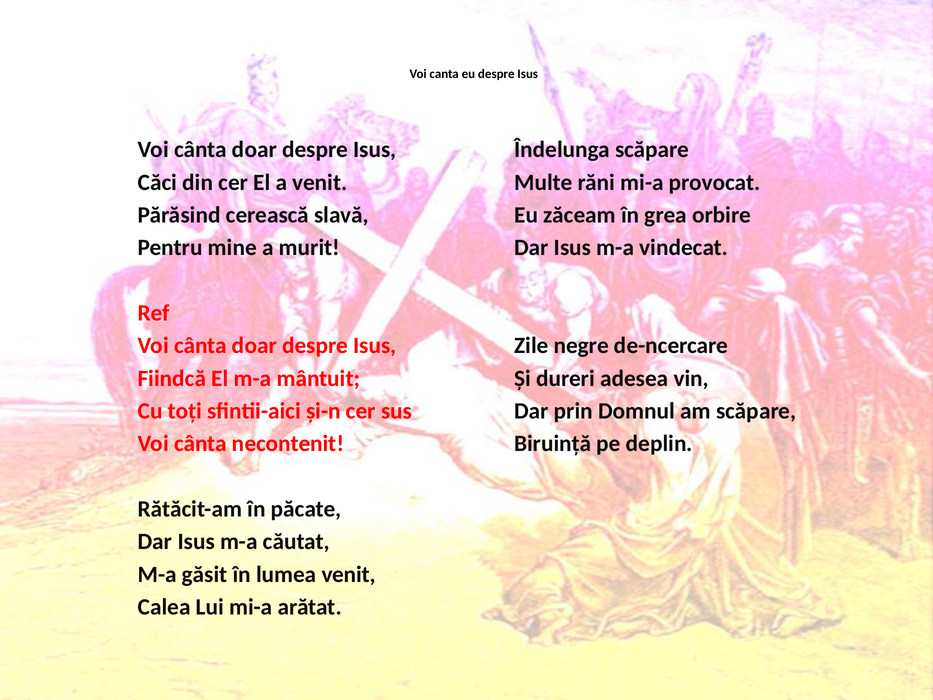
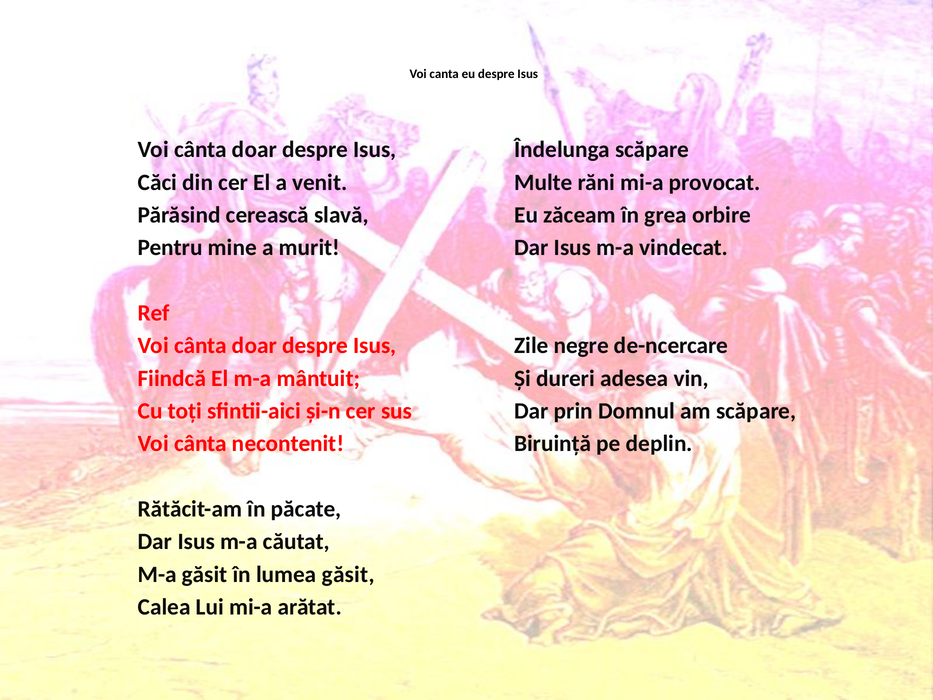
lumea venit: venit -> găsit (348, 574)
